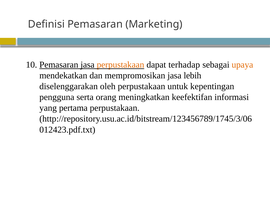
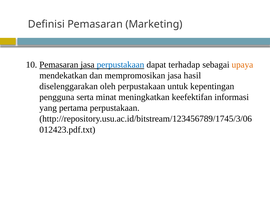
perpustakaan colour: orange -> blue (120, 65)
lebih: lebih -> hasil (192, 75)
orang: orang -> minat (106, 97)
